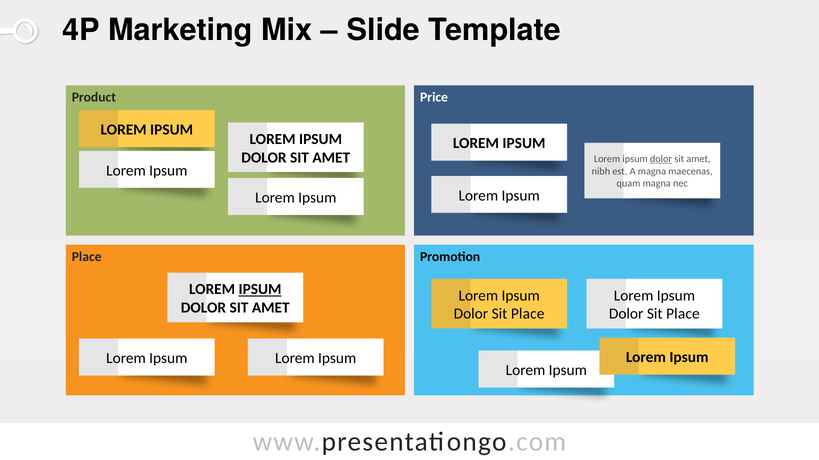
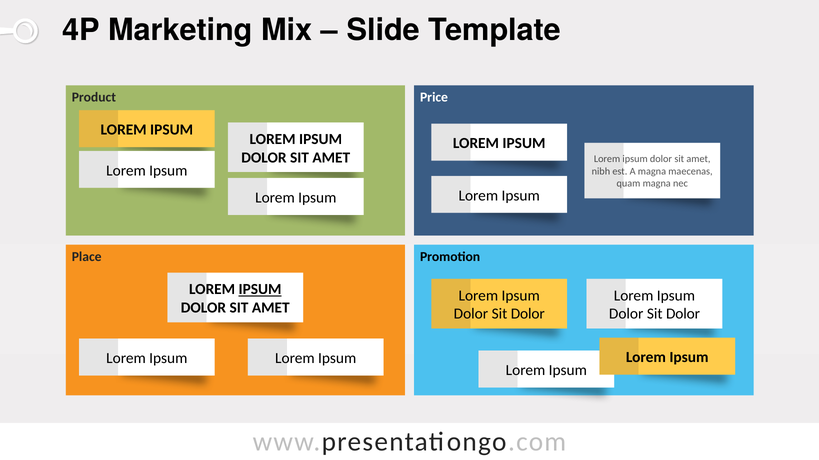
dolor underline: present -> none (661, 159)
Place: Place -> Dolor (528, 314)
Place: Place -> Dolor (683, 314)
